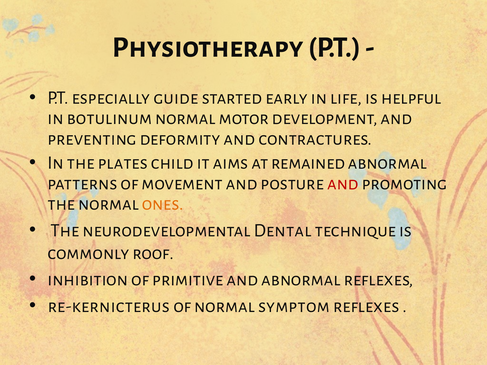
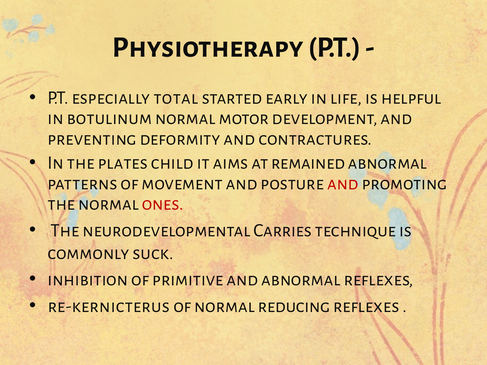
guide: guide -> total (176, 98)
ones colour: orange -> red (163, 204)
Dental: Dental -> Carries (283, 230)
roof: roof -> suck (153, 253)
symptom: symptom -> reducing (294, 306)
